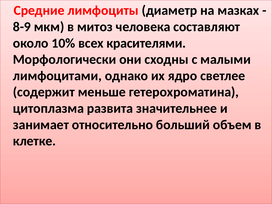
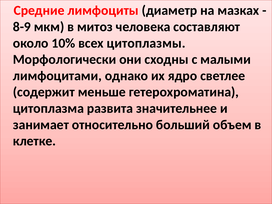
красителями: красителями -> цитоплазмы (146, 43)
